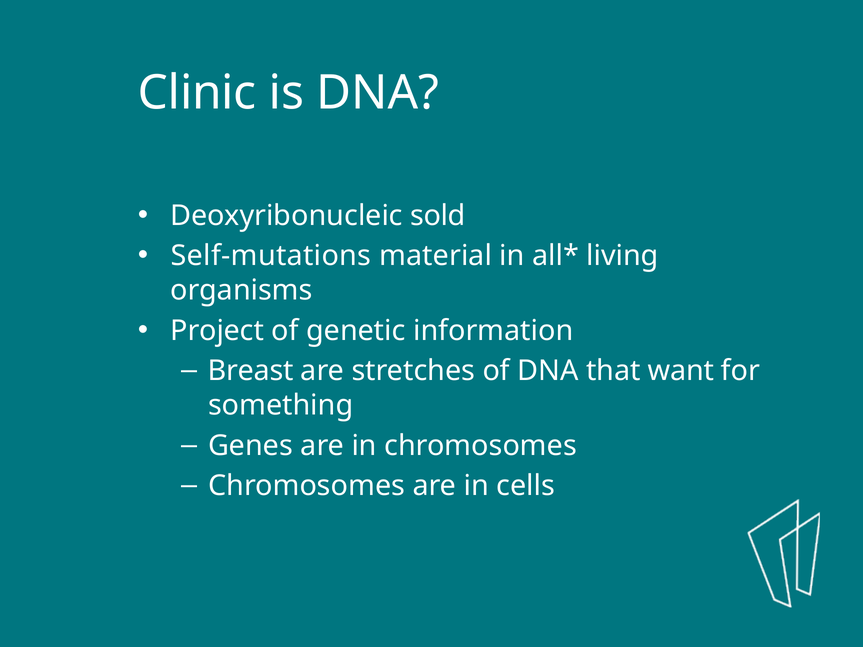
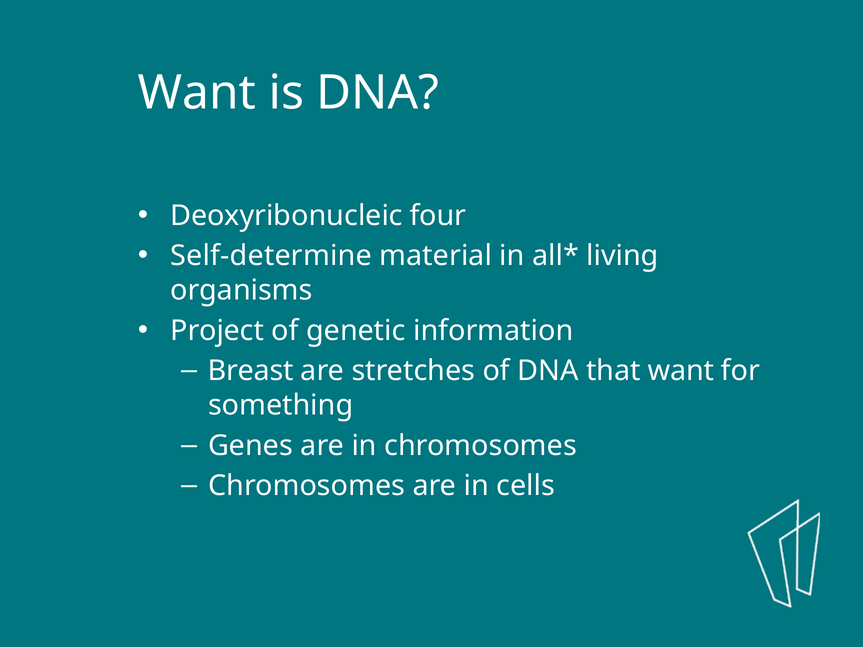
Clinic: Clinic -> Want (197, 93)
sold: sold -> four (438, 216)
Self-mutations: Self-mutations -> Self-determine (271, 256)
